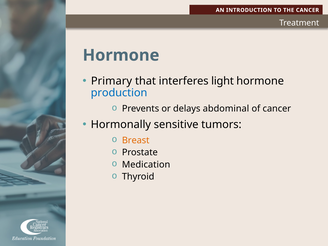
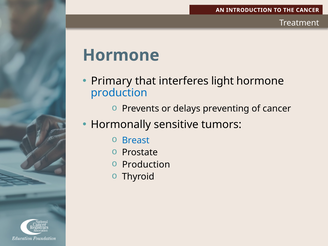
abdominal: abdominal -> preventing (226, 109)
Breast colour: orange -> blue (136, 140)
Medication: Medication -> Production (146, 165)
